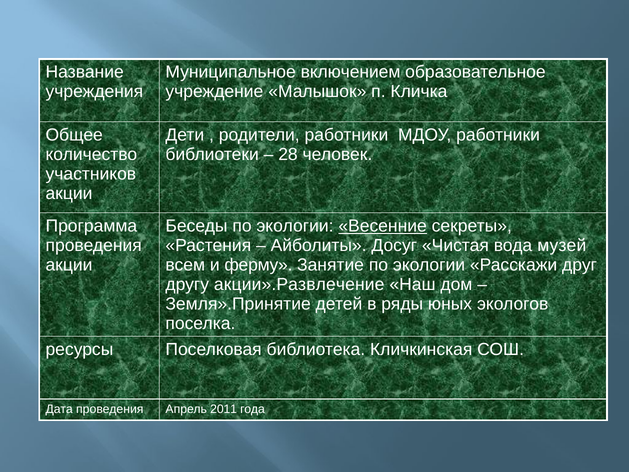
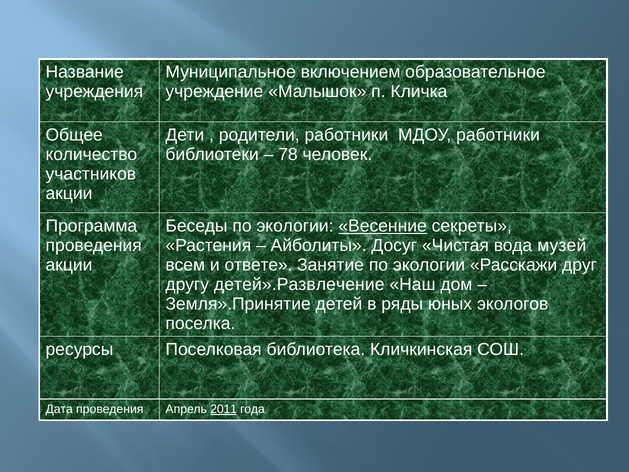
28: 28 -> 78 (288, 154)
ферму: ферму -> ответе (258, 265)
акции».Развлечение: акции».Развлечение -> детей».Развлечение (299, 284)
2011 underline: none -> present (224, 409)
